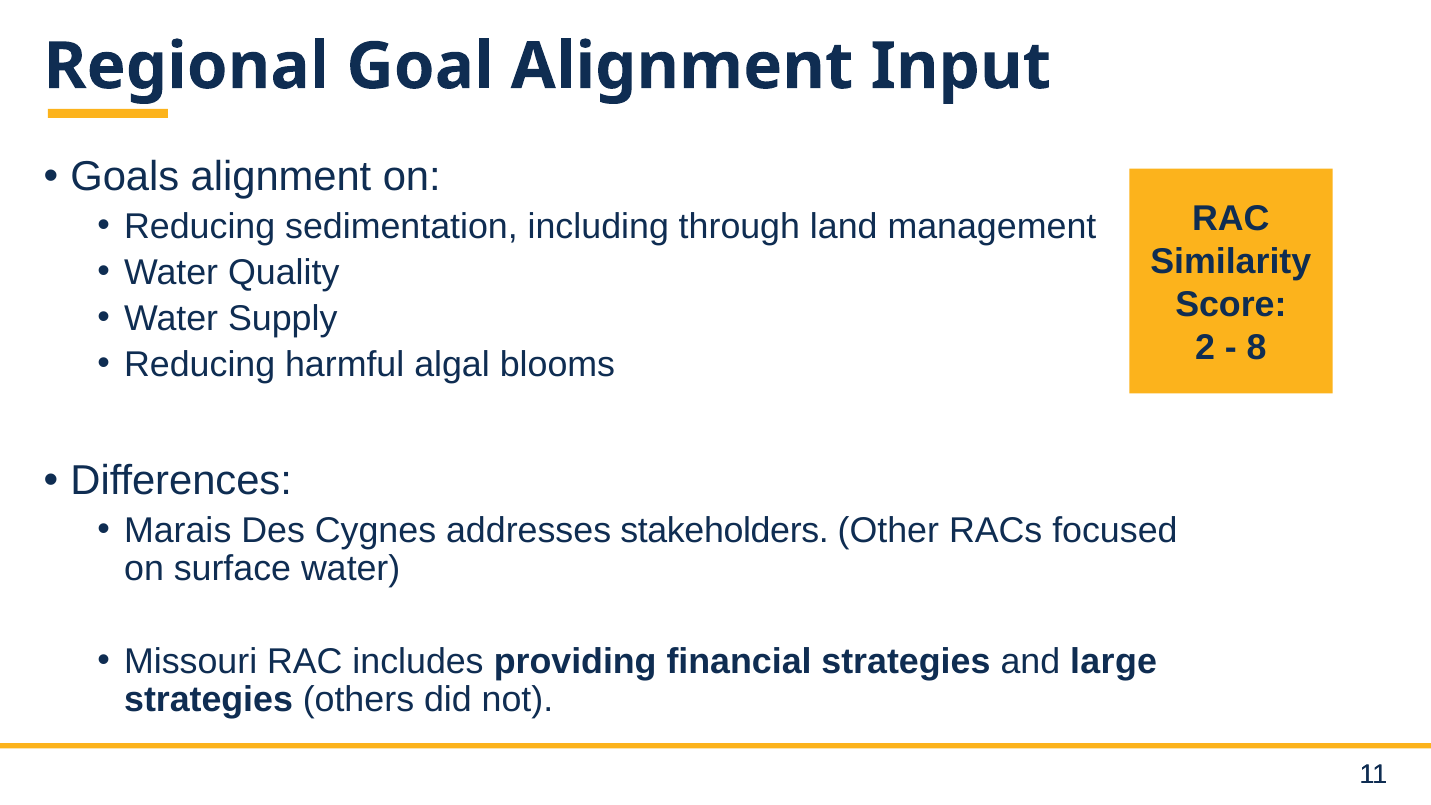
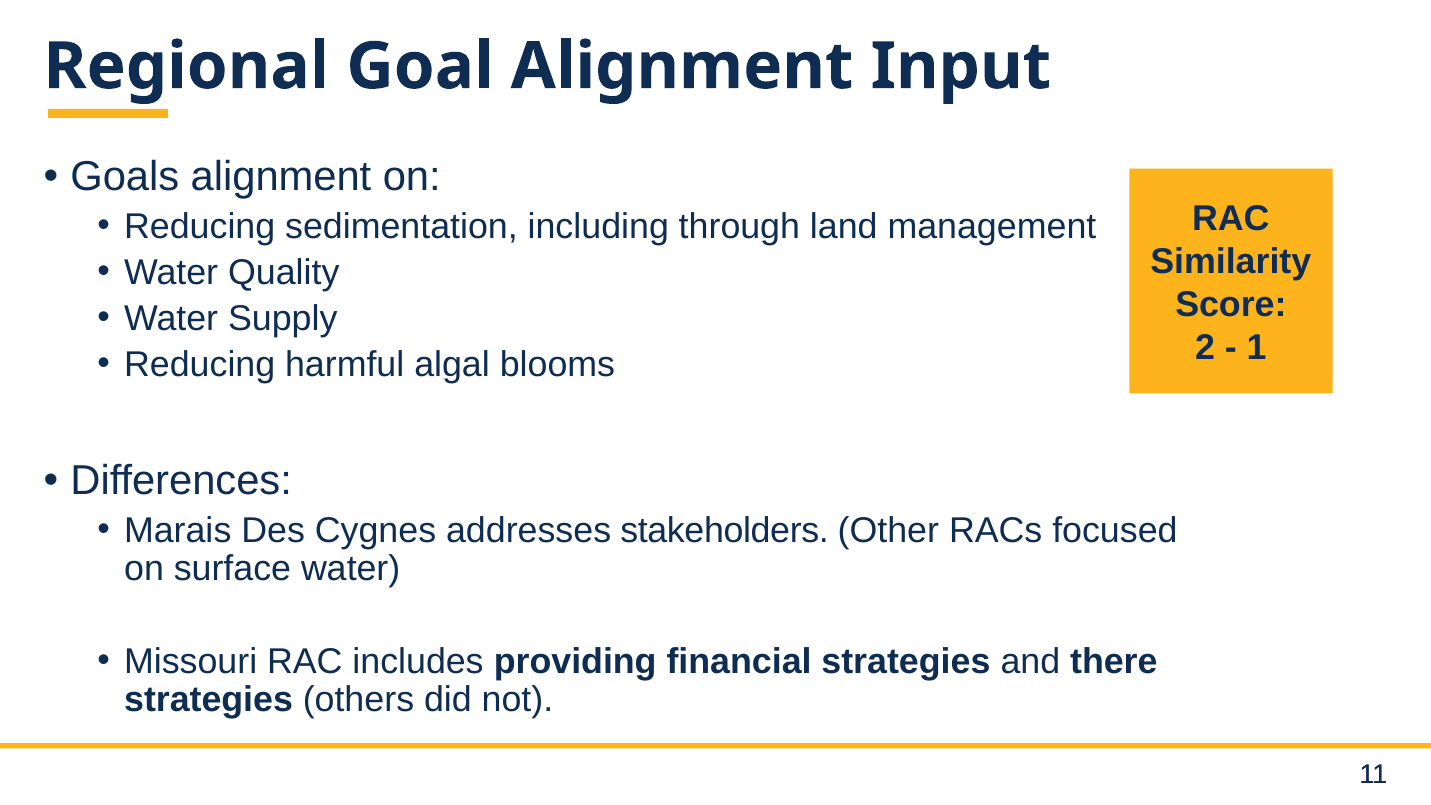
8: 8 -> 1 (1257, 348)
large: large -> there (1114, 661)
